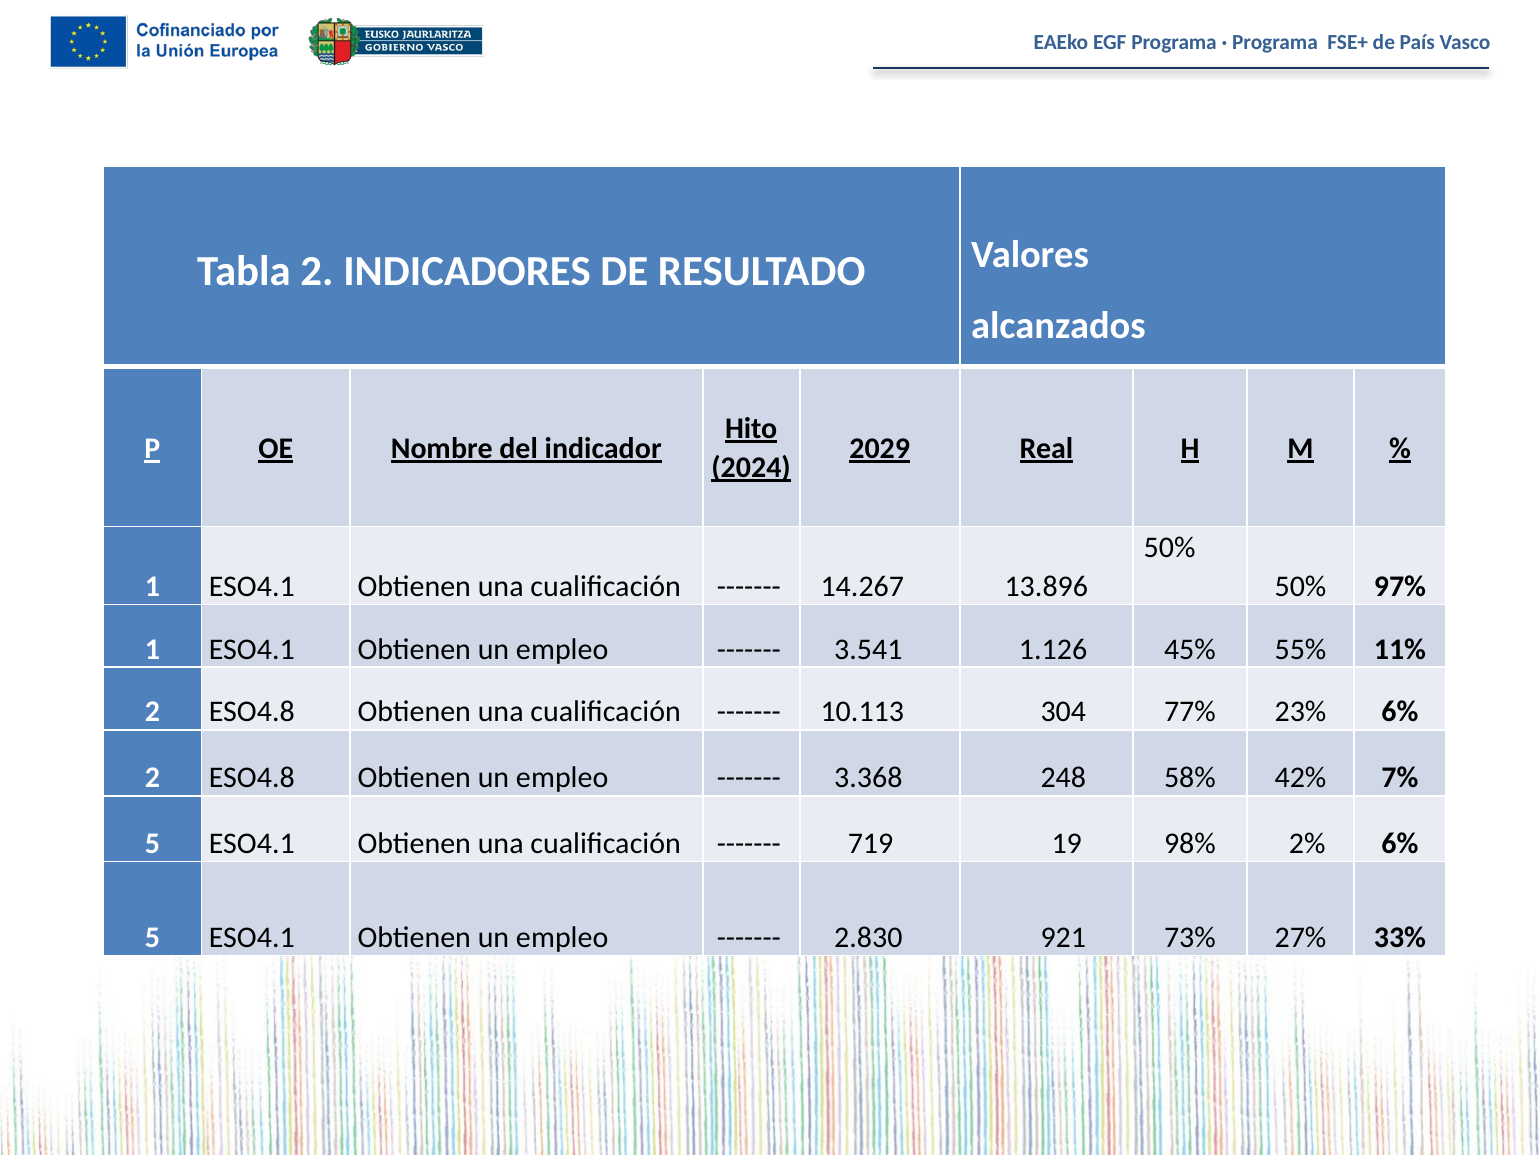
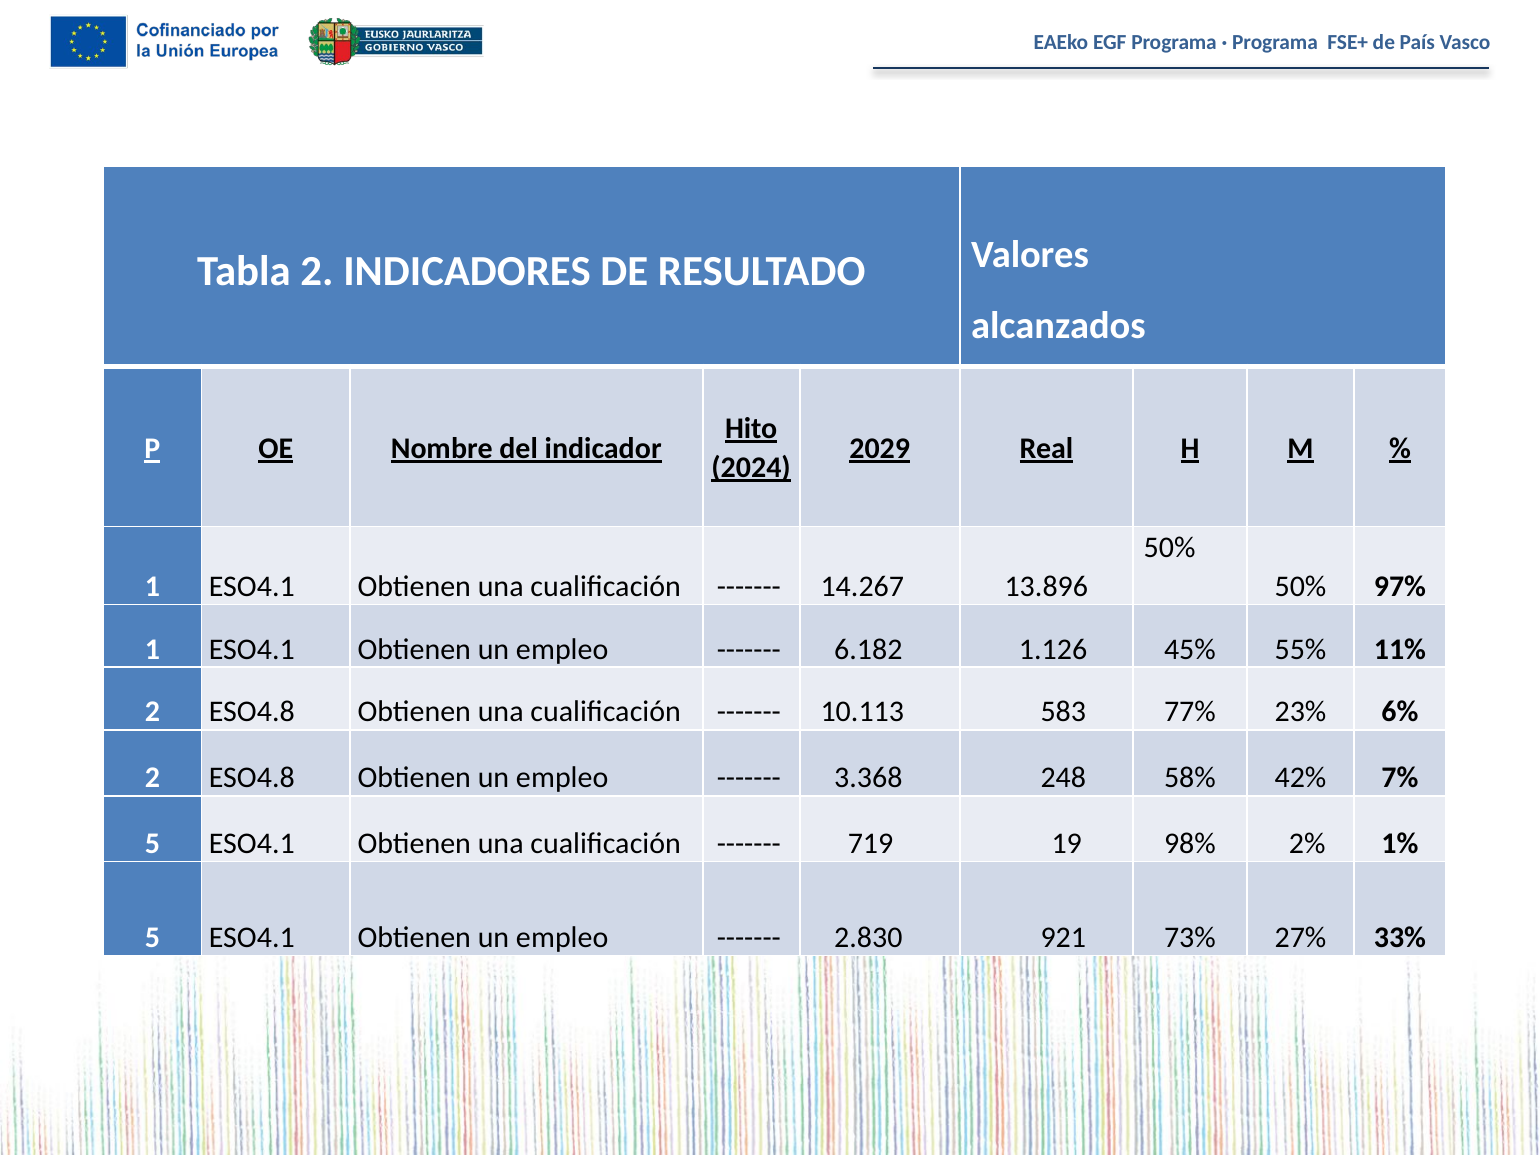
3.541: 3.541 -> 6.182 (868, 649)
304: 304 -> 583 (1063, 712)
2% 6%: 6% -> 1% (1400, 844)
